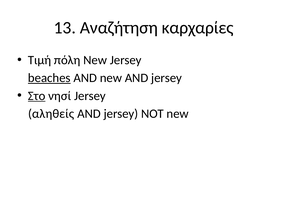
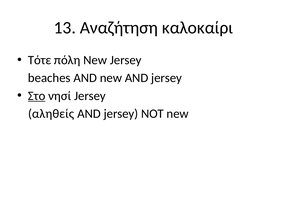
καρχαρίες: καρχαρίες -> καλοκαίρι (198, 28)
Τιμή: Τιμή -> Τότε (40, 60)
beaches underline: present -> none (49, 78)
